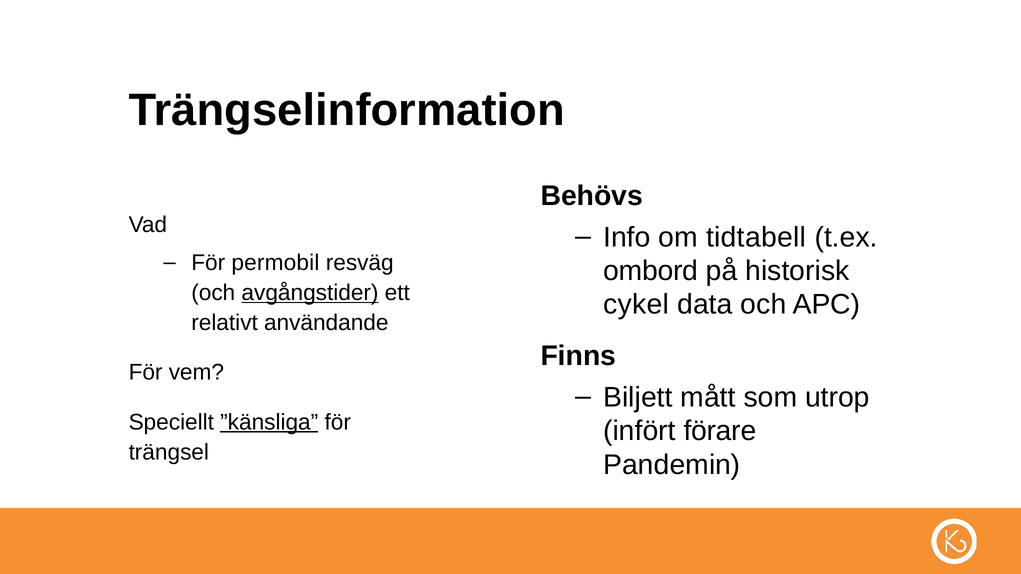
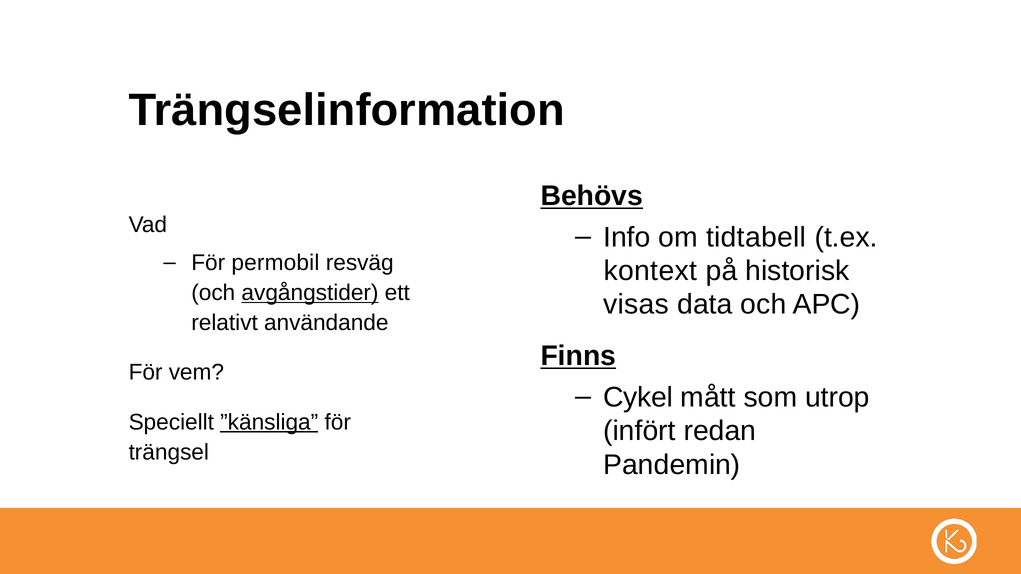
Behövs underline: none -> present (592, 196)
ombord: ombord -> kontext (650, 271)
cykel: cykel -> visas (636, 305)
Finns underline: none -> present (578, 356)
Biljett: Biljett -> Cykel (638, 398)
förare: förare -> redan (720, 431)
